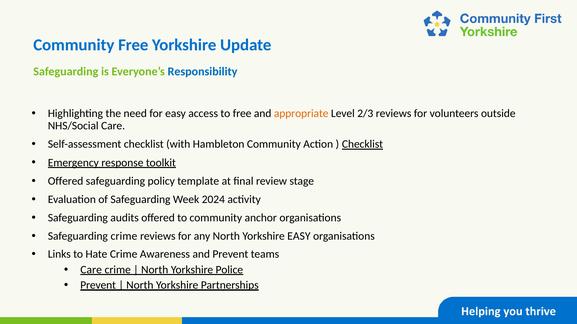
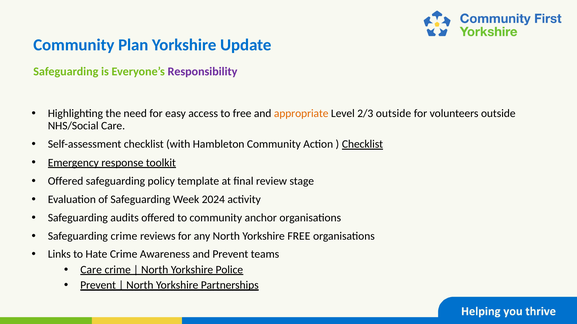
Community Free: Free -> Plan (133, 45)
Responsibility colour: blue -> purple (202, 72)
2/3 reviews: reviews -> outside (393, 114)
Yorkshire EASY: EASY -> FREE (299, 236)
